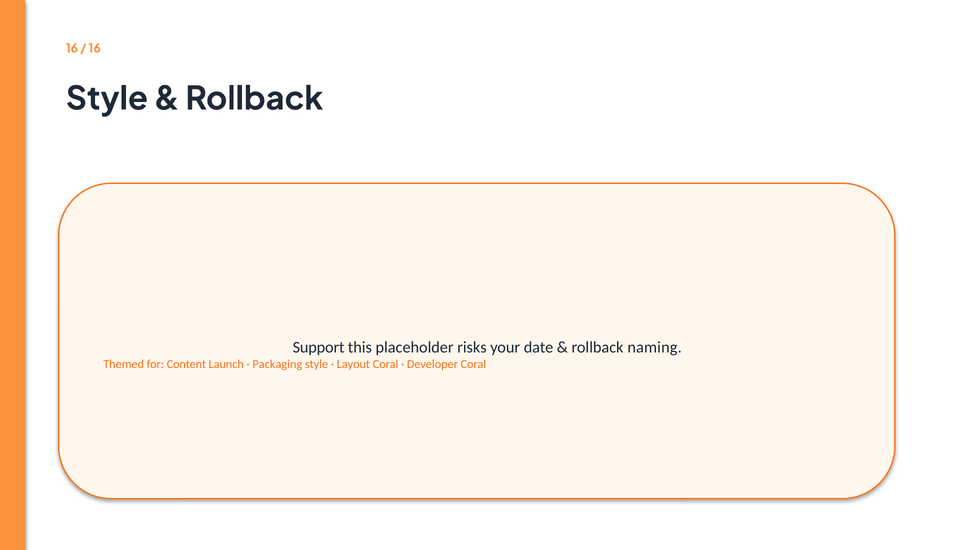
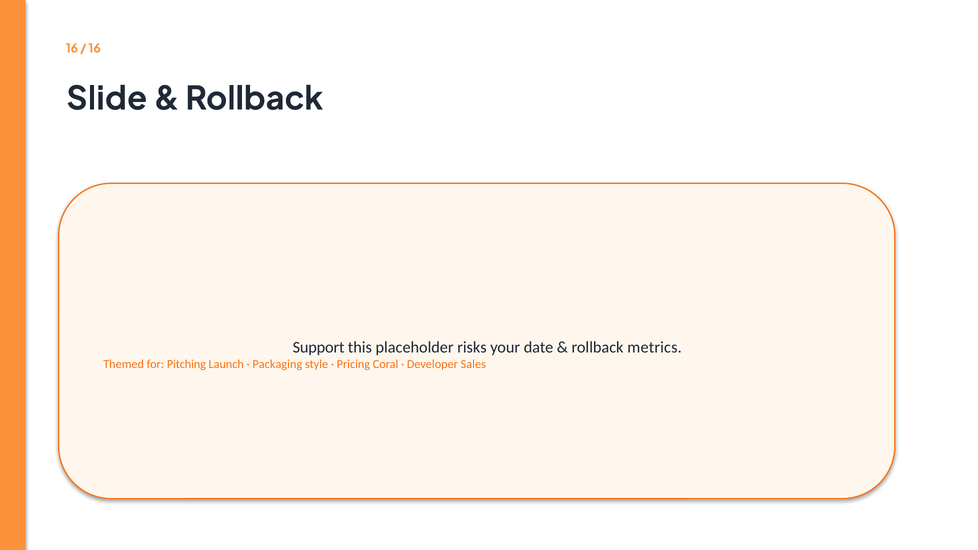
Style: Style -> Slide (107, 99)
naming: naming -> metrics (655, 348)
Content: Content -> Pitching (186, 365)
Layout: Layout -> Pricing (353, 365)
Developer Coral: Coral -> Sales (473, 365)
